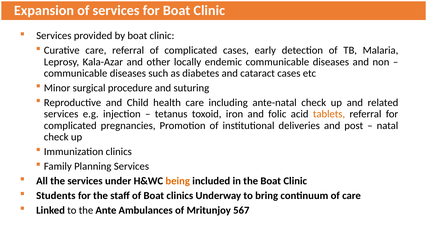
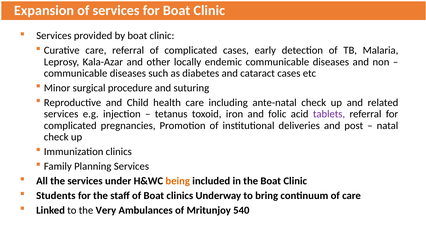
tablets colour: orange -> purple (329, 114)
Ante: Ante -> Very (106, 211)
567: 567 -> 540 (241, 211)
